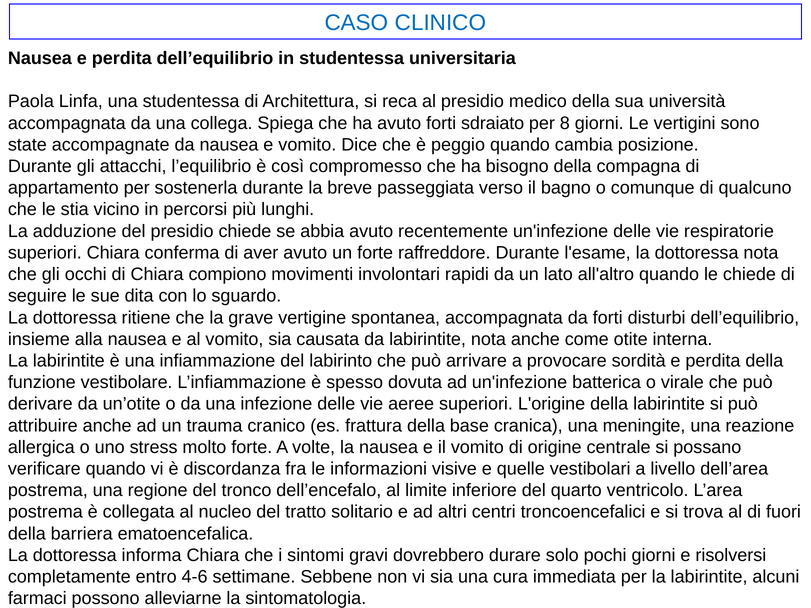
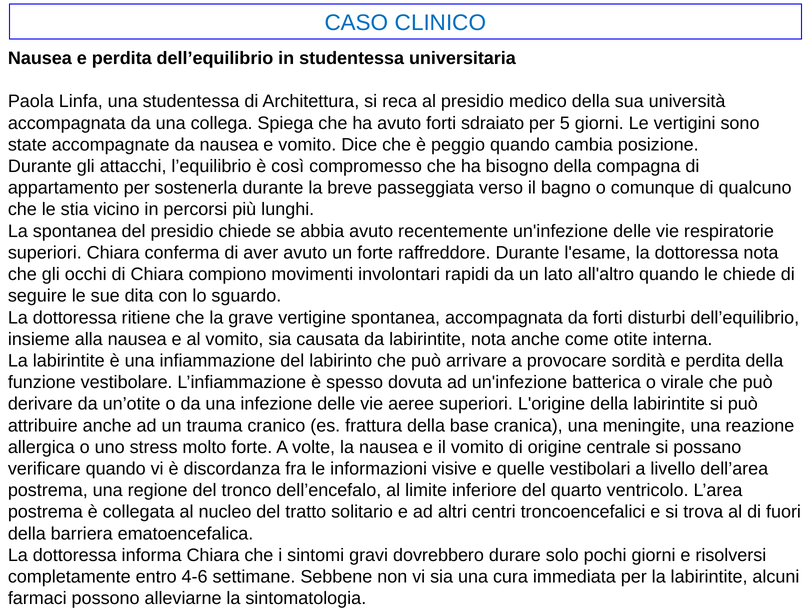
8: 8 -> 5 (565, 123)
La adduzione: adduzione -> spontanea (75, 231)
